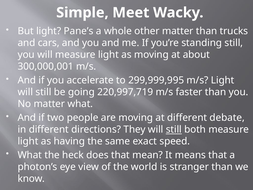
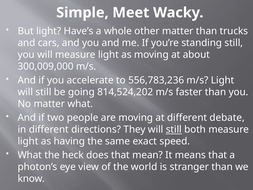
Pane’s: Pane’s -> Have’s (79, 31)
300,000,001: 300,000,001 -> 300,009,000 (46, 66)
299,999,995: 299,999,995 -> 556,783,236 (156, 80)
220,997,719: 220,997,719 -> 814,524,202 (125, 92)
